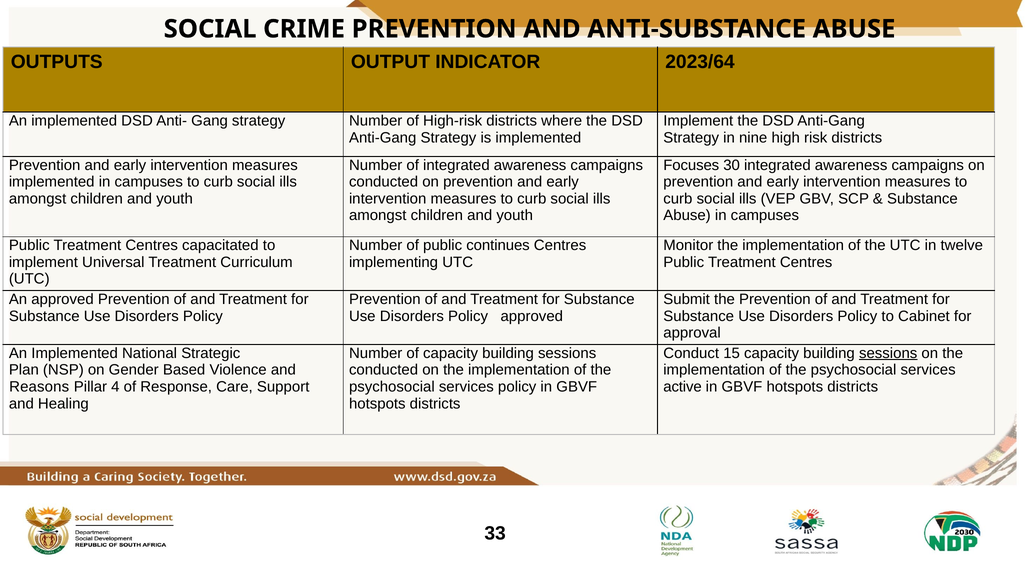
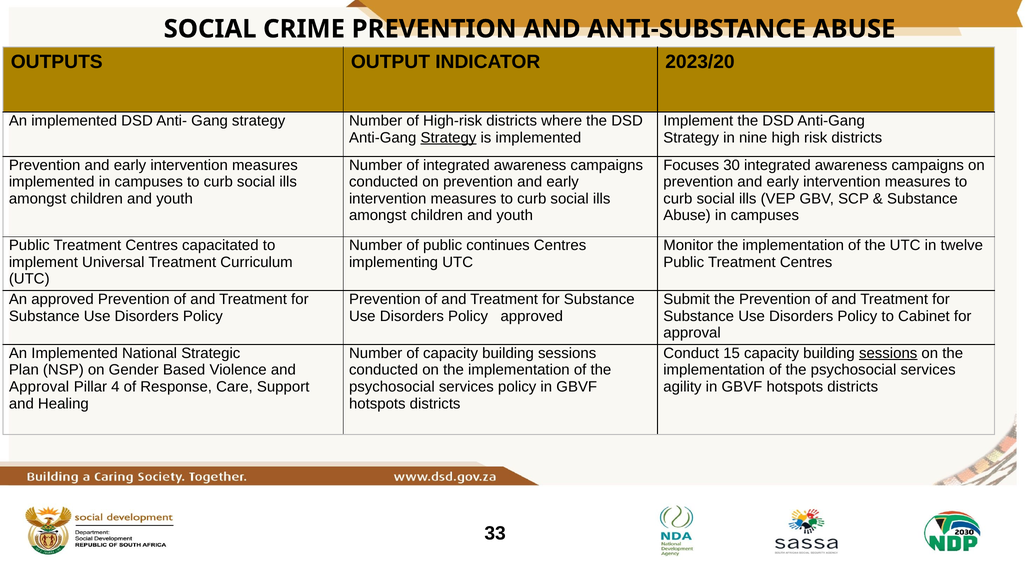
2023/64: 2023/64 -> 2023/20 (700, 62)
Strategy underline: none -> present (448, 138)
Reasons: Reasons -> Approval (39, 387)
active: active -> agility (682, 387)
